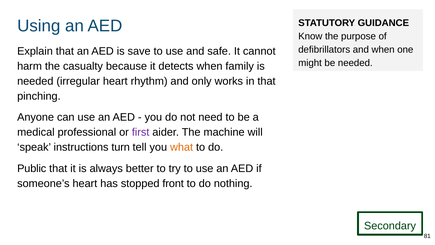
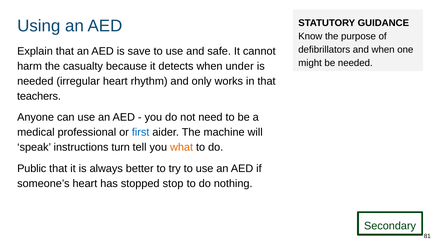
family: family -> under (240, 66)
pinching: pinching -> teachers (39, 96)
first colour: purple -> blue (141, 132)
front: front -> stop (173, 183)
